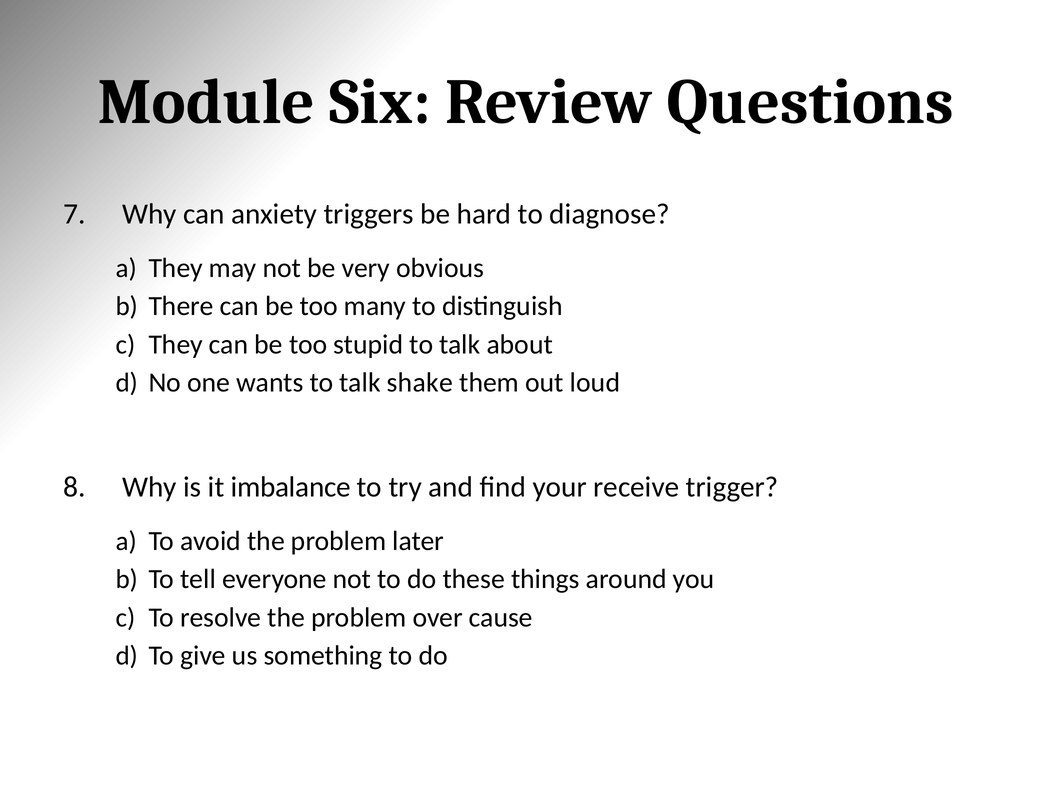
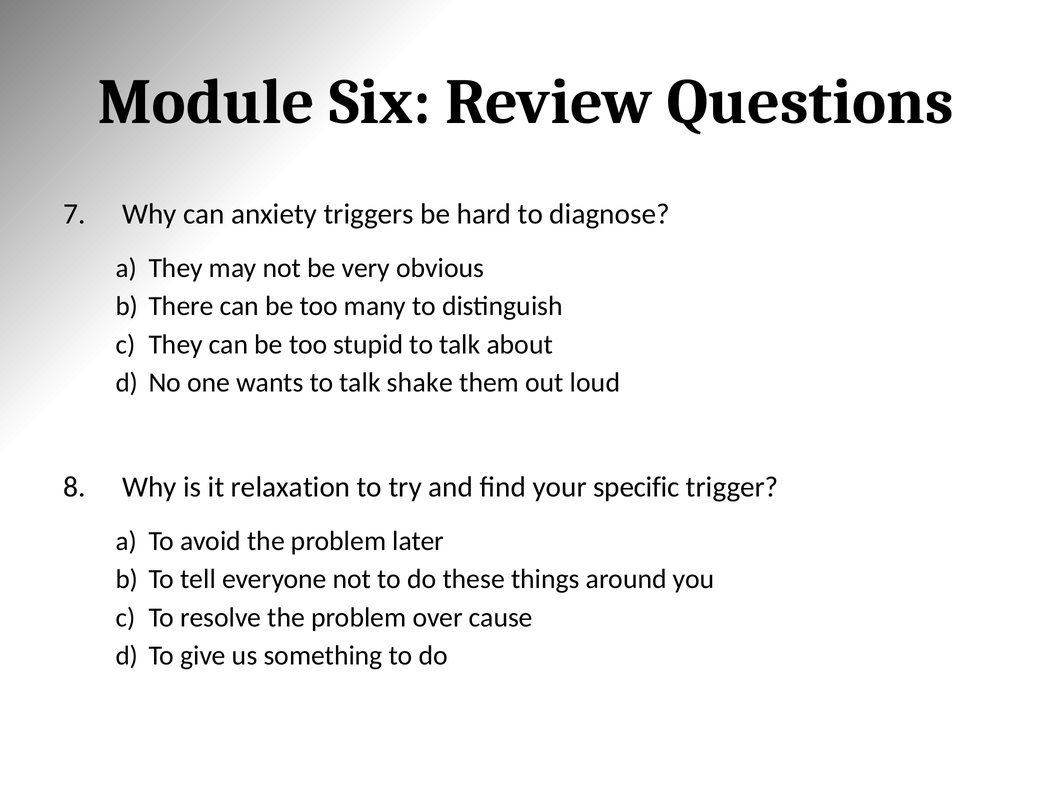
imbalance: imbalance -> relaxation (291, 487)
receive: receive -> specific (636, 487)
